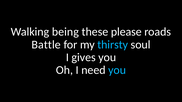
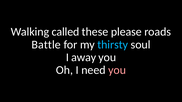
being: being -> called (65, 32)
gives: gives -> away (84, 58)
you colour: light blue -> pink (117, 70)
